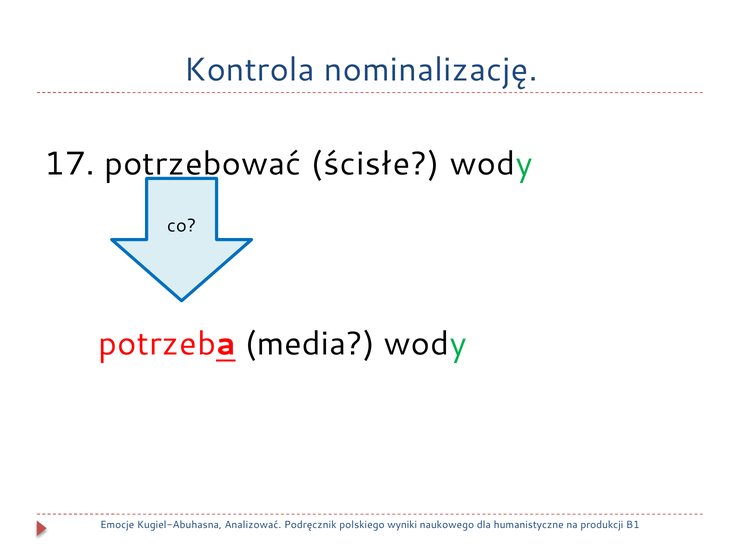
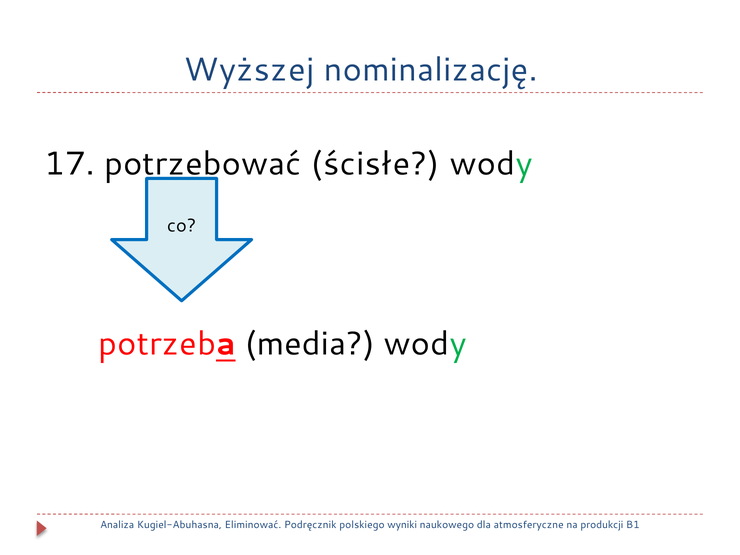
Kontrola: Kontrola -> Wyższej (249, 70)
Emocje: Emocje -> Analiza (117, 525)
Analizować: Analizować -> Eliminować (253, 525)
humanistyczne: humanistyczne -> atmosferyczne (529, 525)
